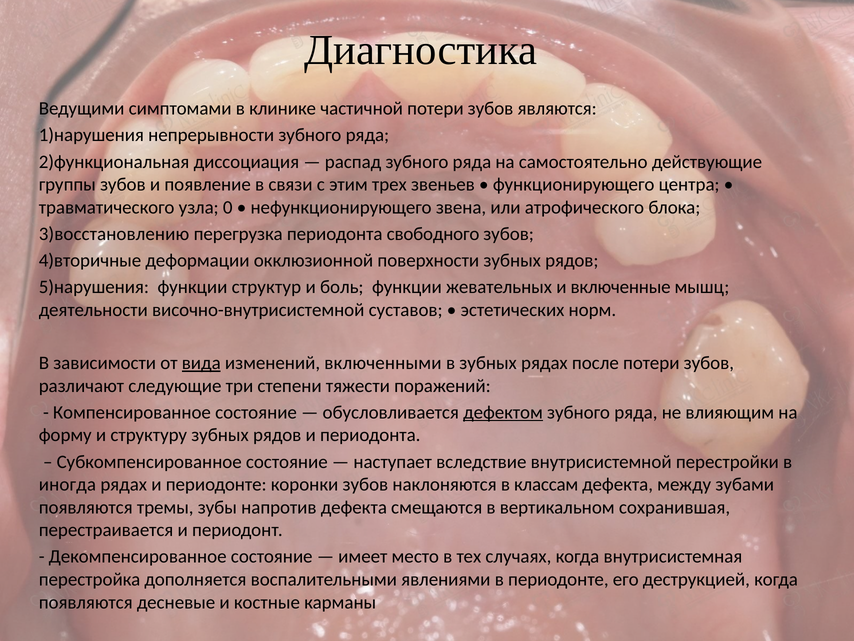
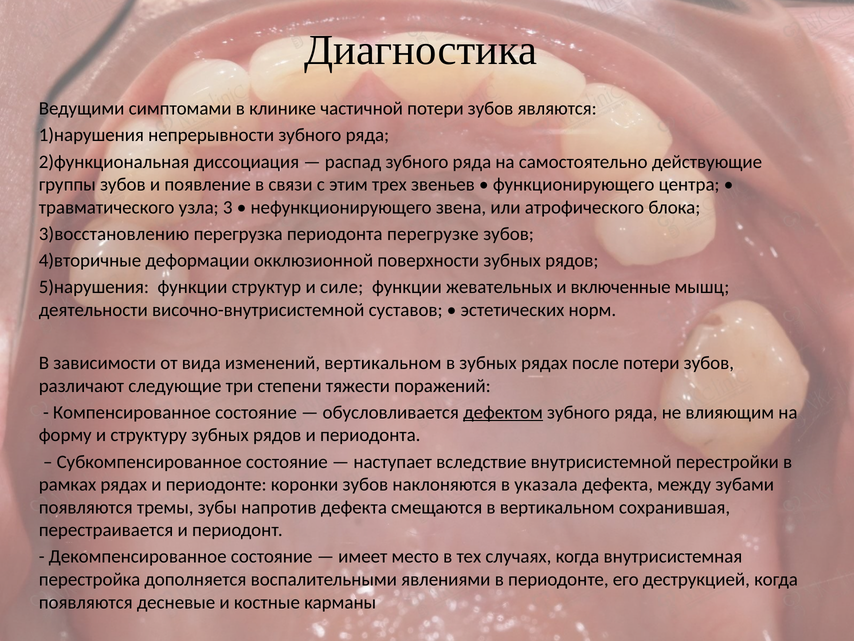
0: 0 -> 3 (228, 207)
свободного: свободного -> перегрузке (433, 234)
боль: боль -> силе (342, 287)
вида underline: present -> none (201, 363)
изменений включенными: включенными -> вертикальном (383, 363)
иногда: иногда -> рамках (68, 484)
классам: классам -> указала (546, 484)
